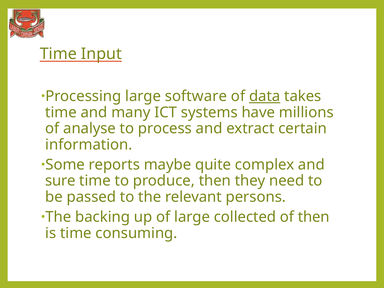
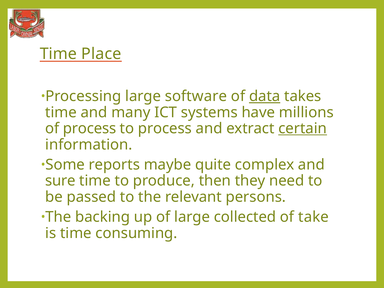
Input: Input -> Place (101, 54)
of analyse: analyse -> process (90, 128)
certain underline: none -> present (303, 128)
of then: then -> take (314, 217)
